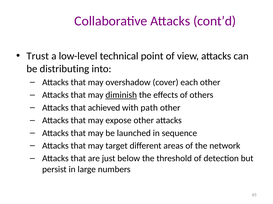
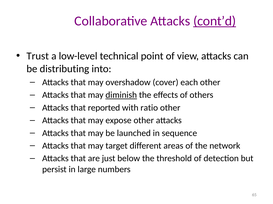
cont’d underline: none -> present (215, 21)
achieved: achieved -> reported (104, 108)
path: path -> ratio (149, 108)
